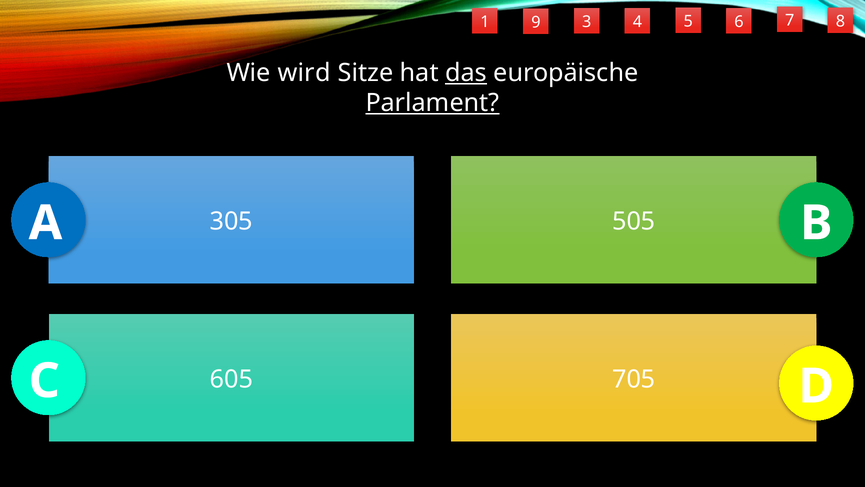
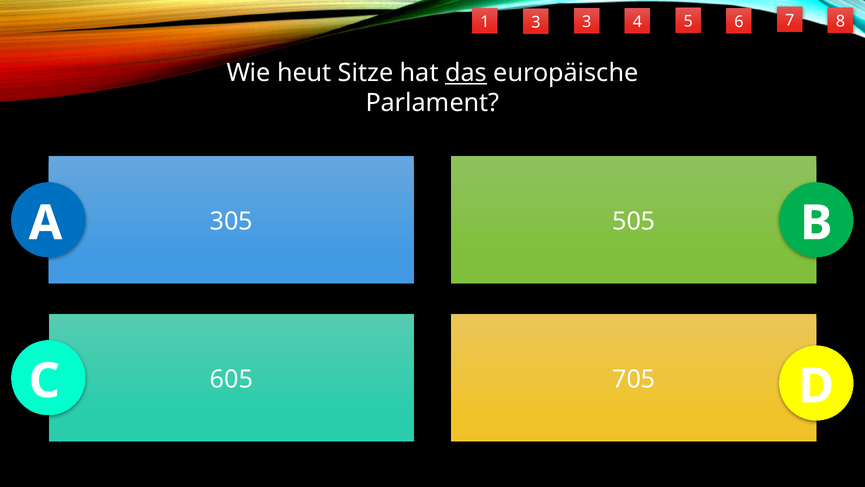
1 9: 9 -> 3 (536, 22)
wird: wird -> heut (304, 73)
Parlament underline: present -> none (432, 103)
